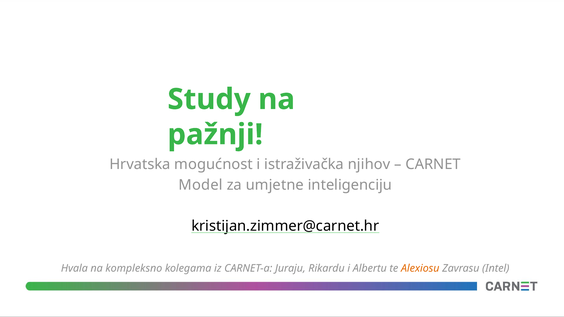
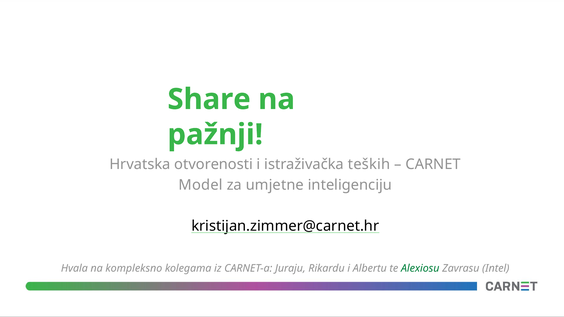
Study: Study -> Share (209, 99)
mogućnost: mogućnost -> otvorenosti (214, 165)
njihov: njihov -> teških (369, 165)
Alexiosu colour: orange -> green (420, 269)
